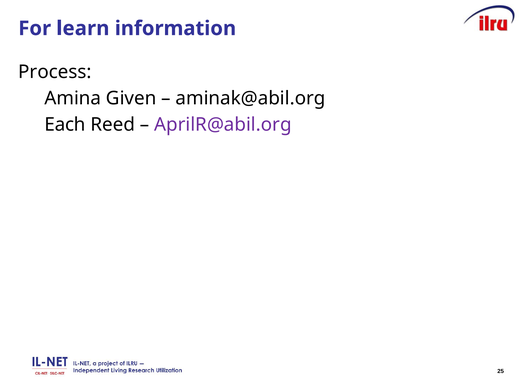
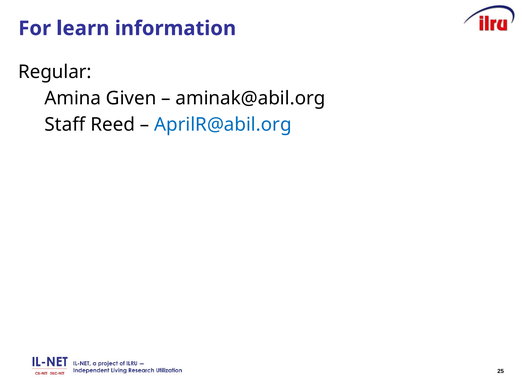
Process: Process -> Regular (55, 72)
Each: Each -> Staff (65, 125)
AprilR@abil.org colour: purple -> blue (223, 125)
